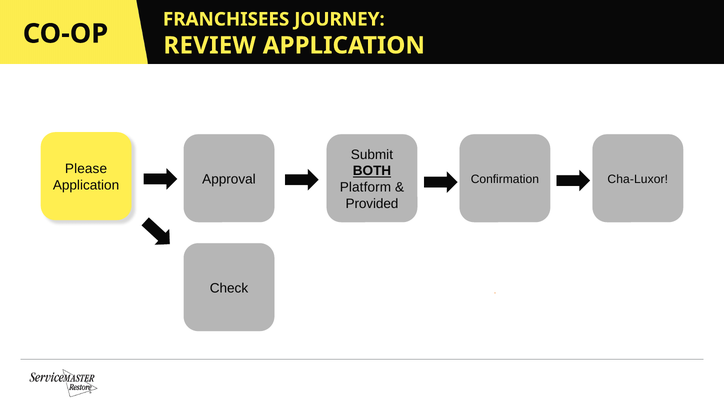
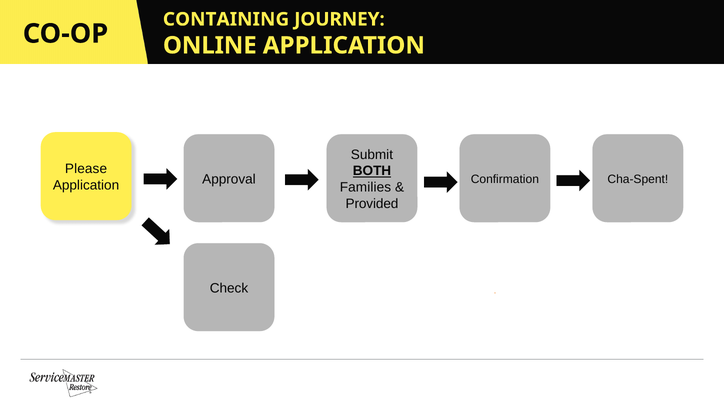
FRANCHISEES: FRANCHISEES -> CONTAINING (226, 19)
REVIEW: REVIEW -> ONLINE (210, 46)
Cha-Luxor: Cha-Luxor -> Cha-Spent (638, 179)
Platform: Platform -> Families (365, 187)
